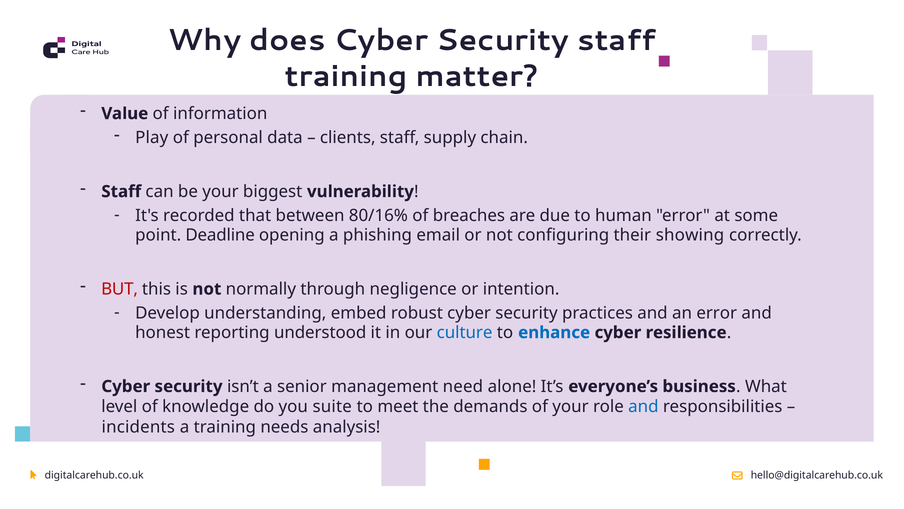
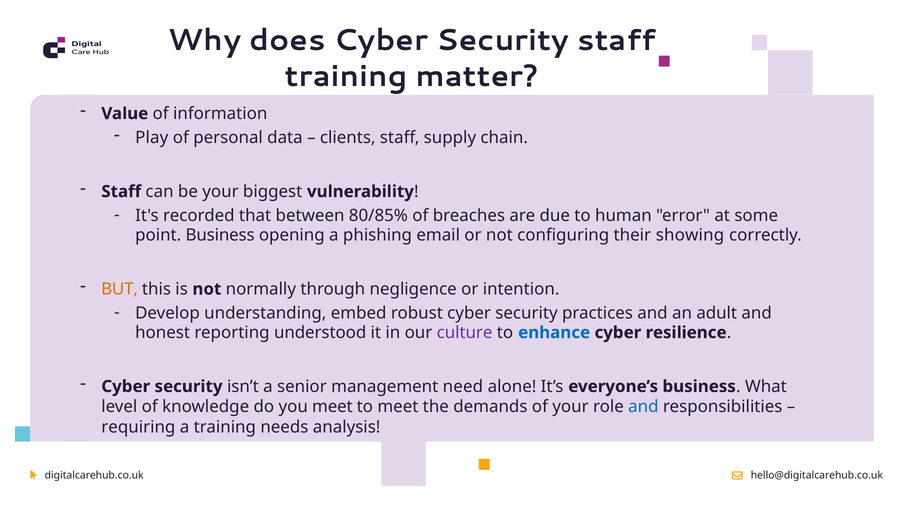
80/16%: 80/16% -> 80/85% (378, 215)
point Deadline: Deadline -> Business (220, 235)
BUT colour: red -> orange (120, 289)
an error: error -> adult (717, 313)
culture colour: blue -> purple (465, 332)
you suite: suite -> meet (332, 406)
incidents: incidents -> requiring (138, 427)
